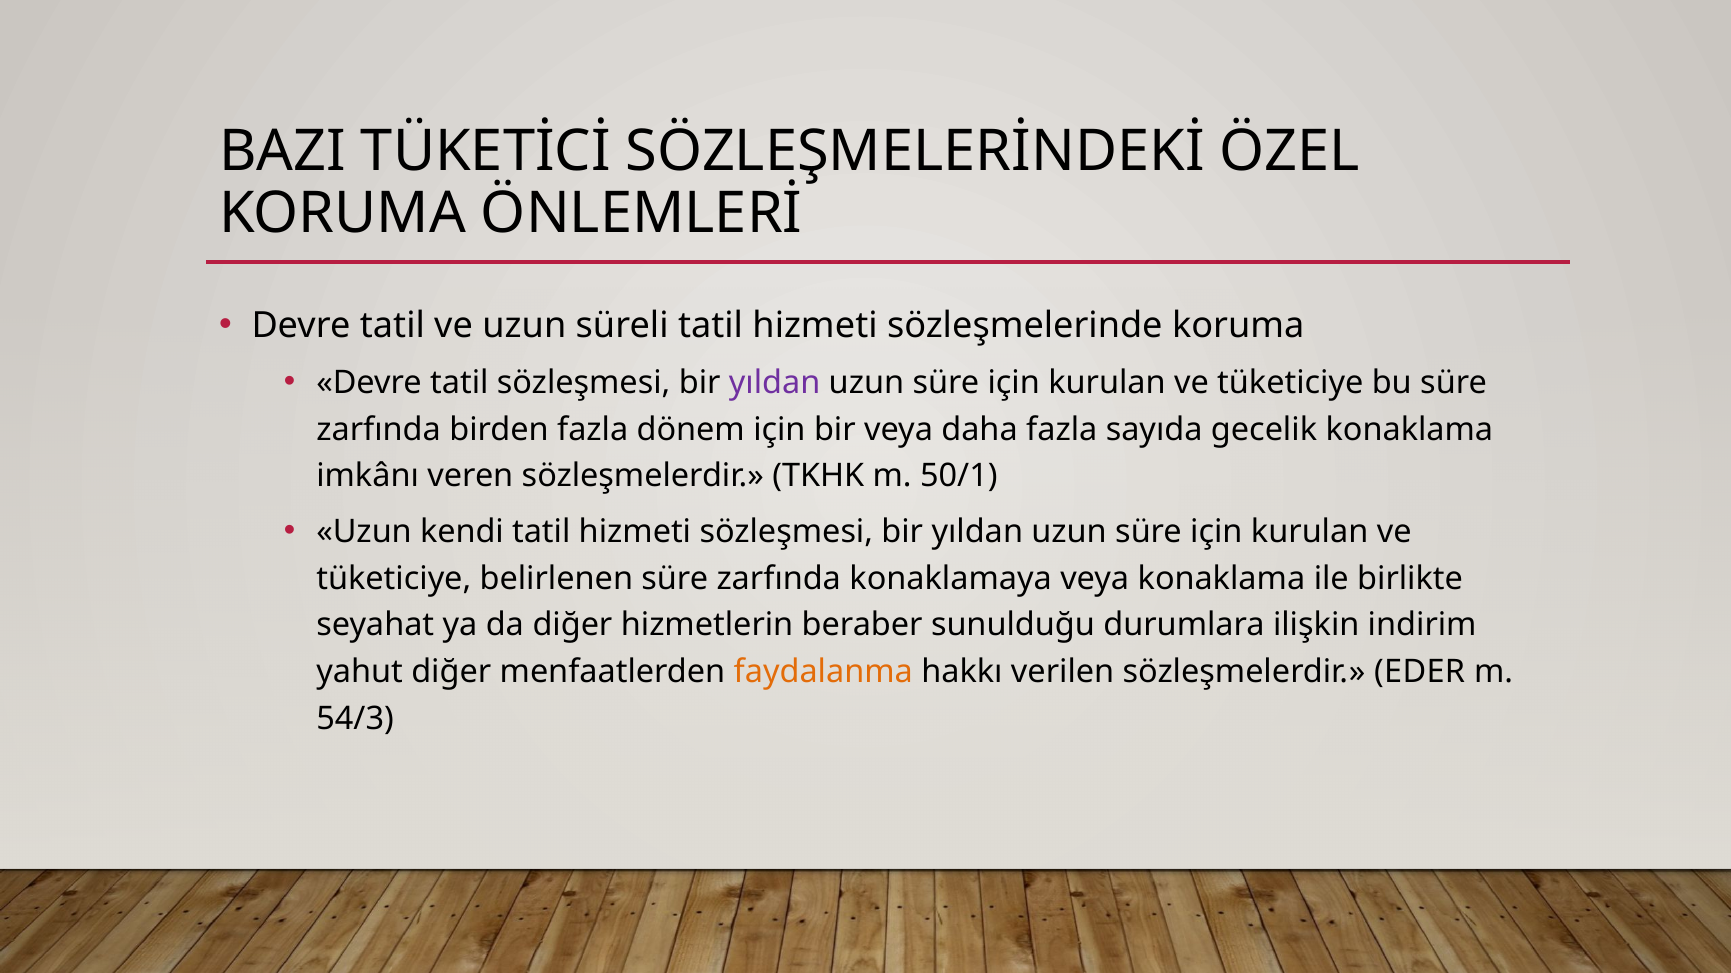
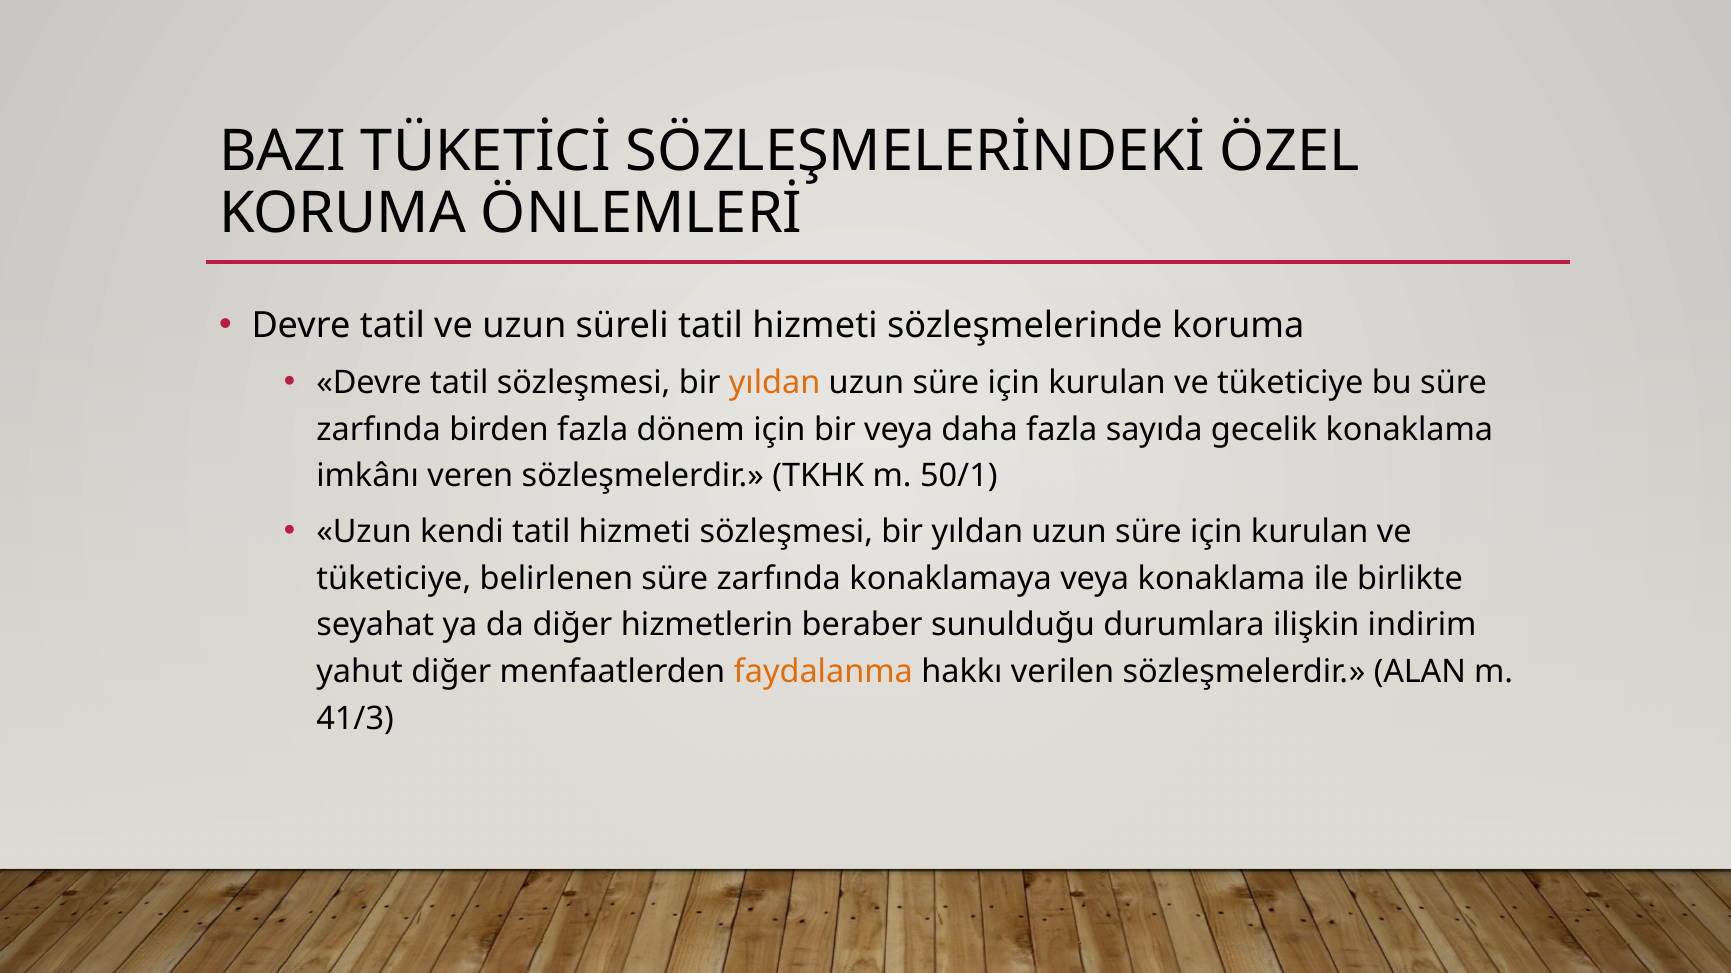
yıldan colour: purple -> orange (775, 383)
EDER: EDER -> ALAN (1420, 672)
54/3: 54/3 -> 41/3 (355, 719)
